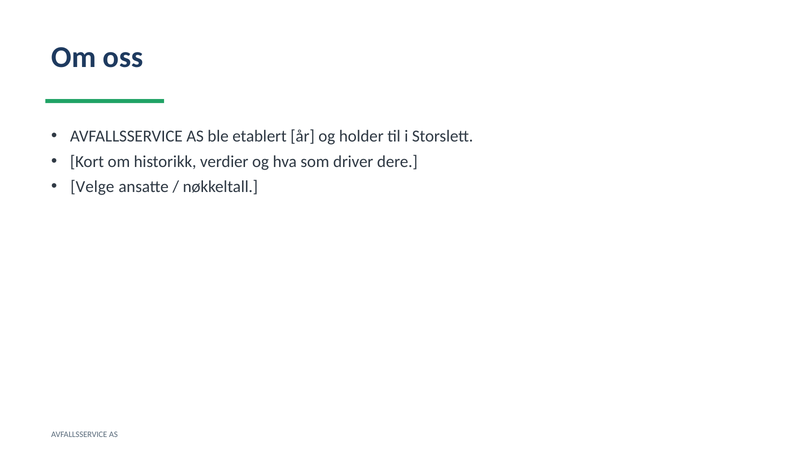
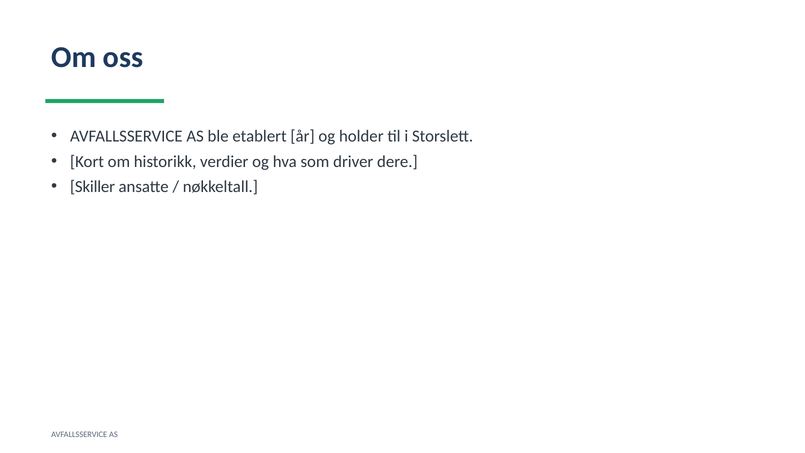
Velge: Velge -> Skiller (93, 187)
